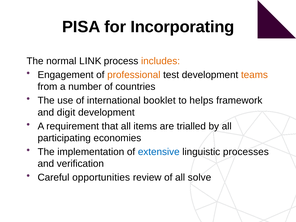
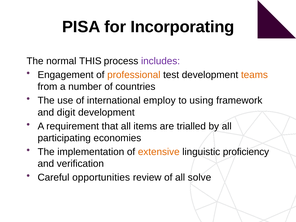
LINK: LINK -> THIS (90, 61)
includes colour: orange -> purple (161, 61)
booklet: booklet -> employ (160, 101)
helps: helps -> using (201, 101)
extensive colour: blue -> orange (159, 152)
processes: processes -> proficiency (246, 152)
